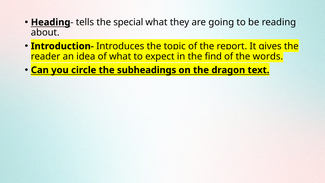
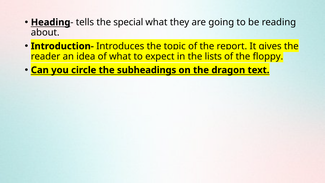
find: find -> lists (213, 56)
words: words -> floppy (268, 56)
